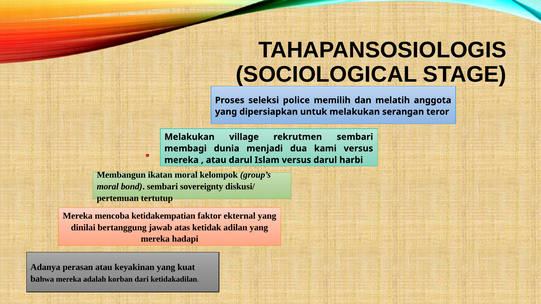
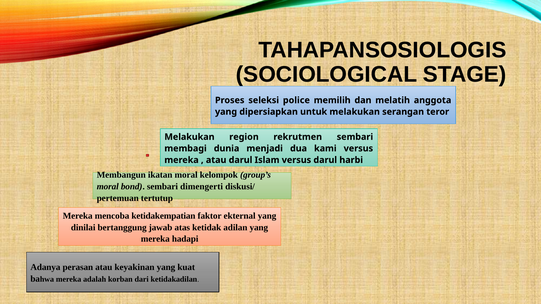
village: village -> region (244, 137)
sovereignty: sovereignty -> dimengerti (202, 187)
